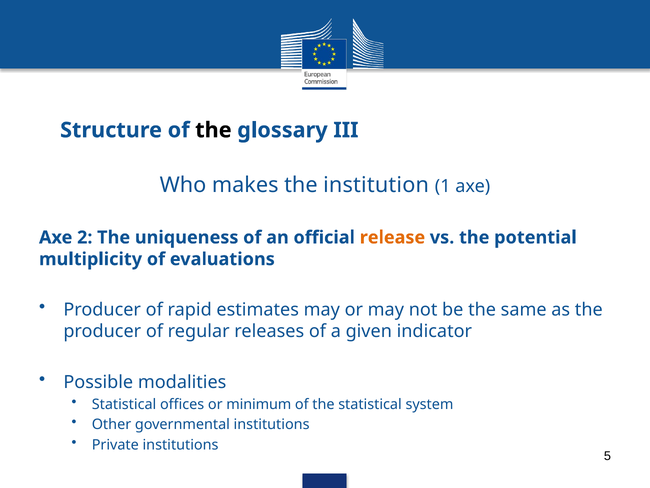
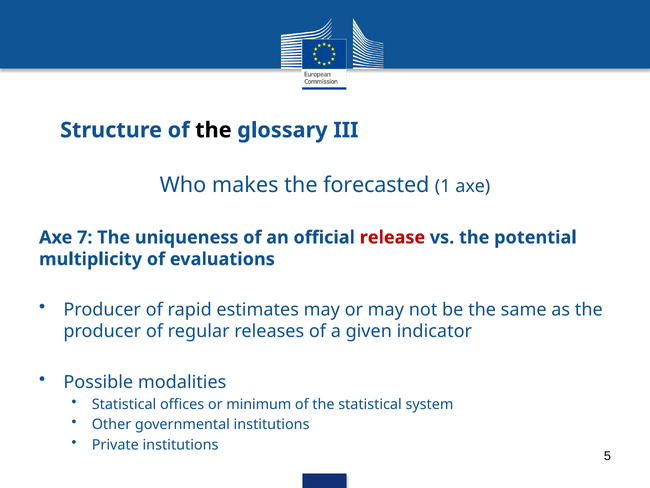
institution: institution -> forecasted (376, 185)
2: 2 -> 7 (85, 237)
release colour: orange -> red (392, 237)
